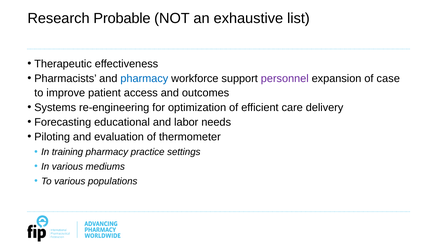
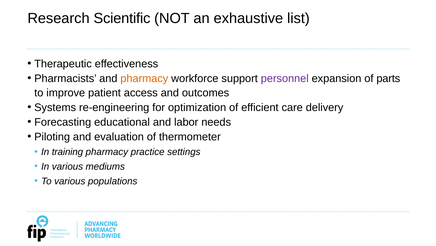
Probable: Probable -> Scientific (122, 18)
pharmacy colour: blue -> orange (144, 78)
case: case -> parts (388, 78)
